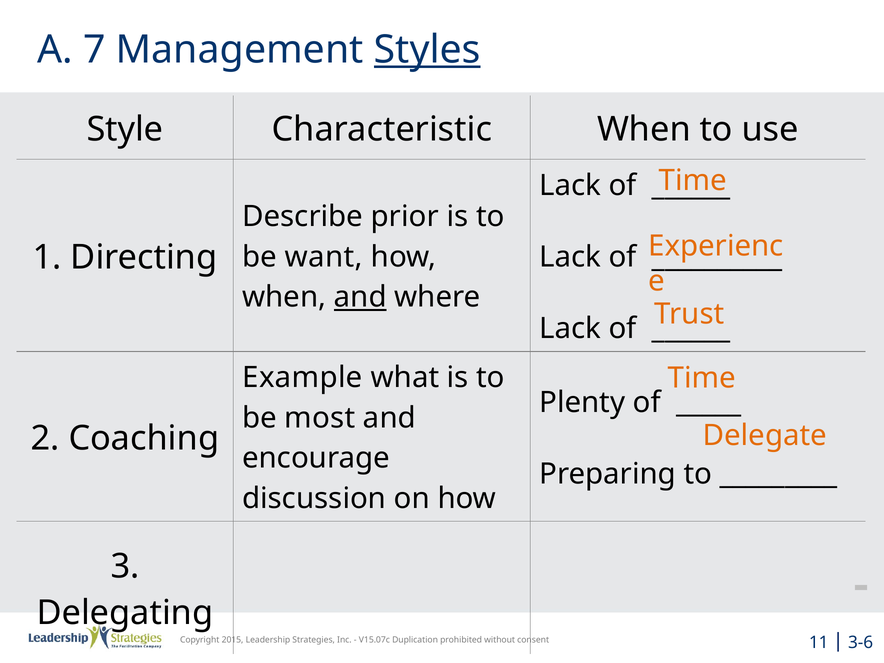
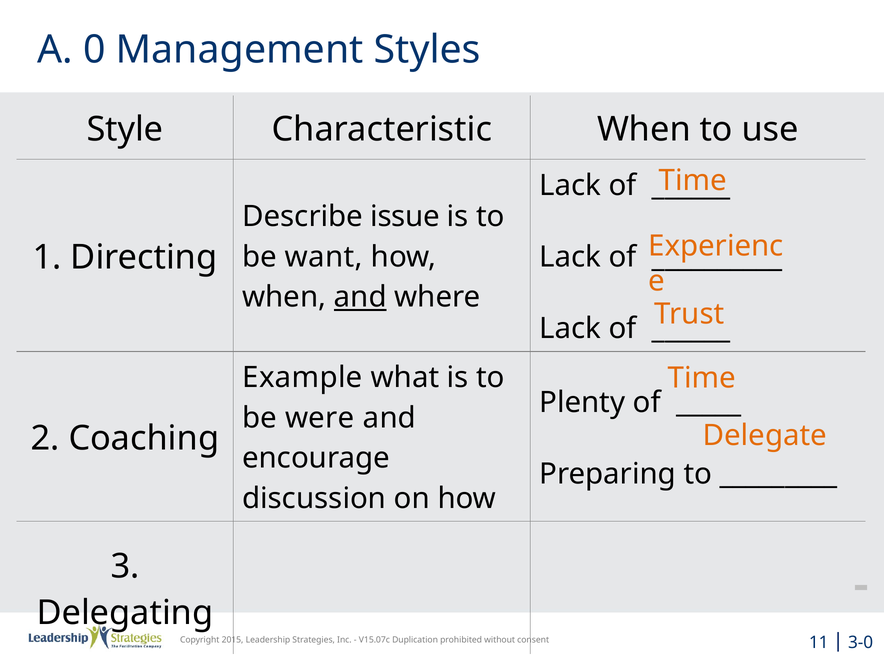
7: 7 -> 0 (94, 50)
Styles underline: present -> none (427, 50)
prior: prior -> issue (405, 217)
most: most -> were (320, 418)
3-6: 3-6 -> 3-0 (861, 643)
